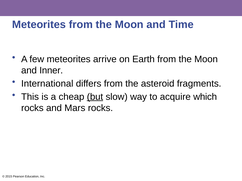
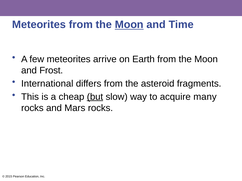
Moon underline: none -> present (129, 25)
Inner: Inner -> Frost (51, 71)
which: which -> many (205, 97)
